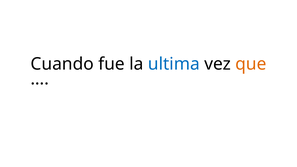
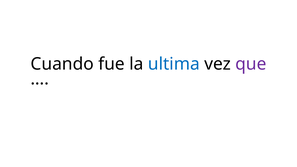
que colour: orange -> purple (251, 64)
